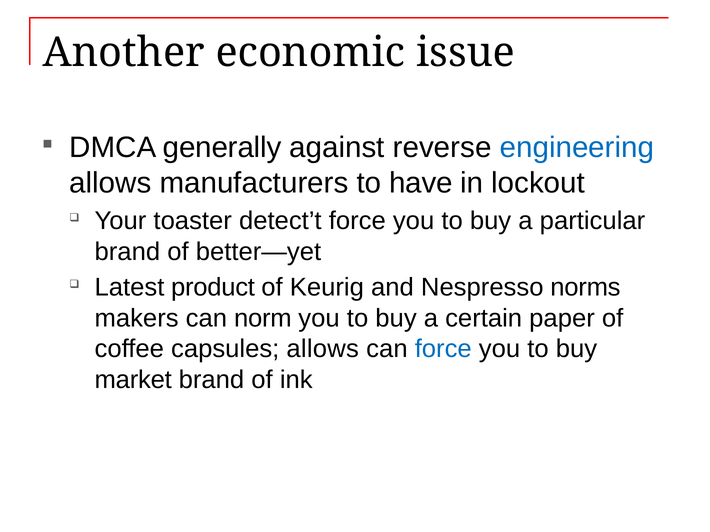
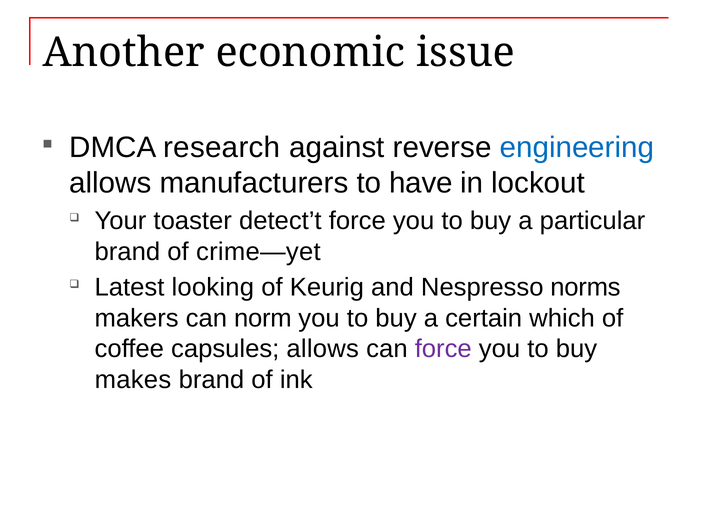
generally: generally -> research (222, 148)
better—yet: better—yet -> crime—yet (258, 252)
product: product -> looking (213, 288)
paper: paper -> which (562, 318)
force colour: blue -> purple (443, 349)
market: market -> makes (133, 380)
